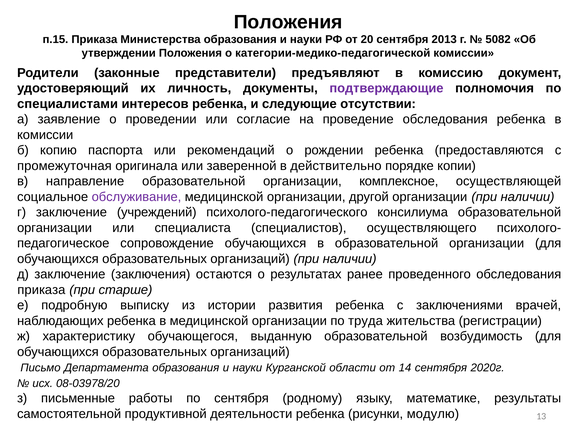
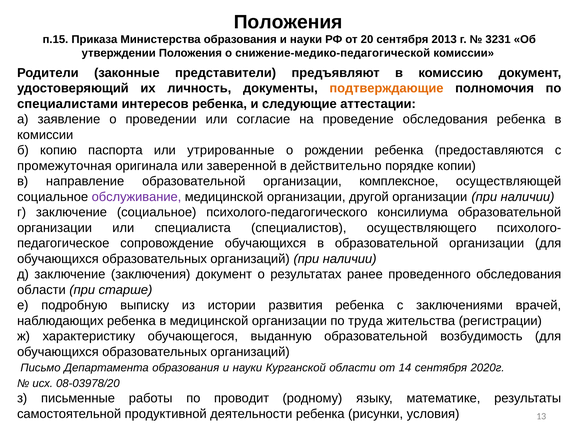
5082: 5082 -> 3231 (498, 39)
категории-медико-педагогической: категории-медико-педагогической -> снижение-медико-педагогической (333, 53)
подтверждающие colour: purple -> orange (386, 88)
отсутствии: отсутствии -> аттестации (378, 104)
рекомендаций: рекомендаций -> утрированные (231, 150)
заключение учреждений: учреждений -> социальное (157, 212)
заключения остаются: остаются -> документ (224, 274)
приказа: приказа -> области (41, 290)
по сентября: сентября -> проводит (242, 398)
модулю: модулю -> условия (433, 414)
